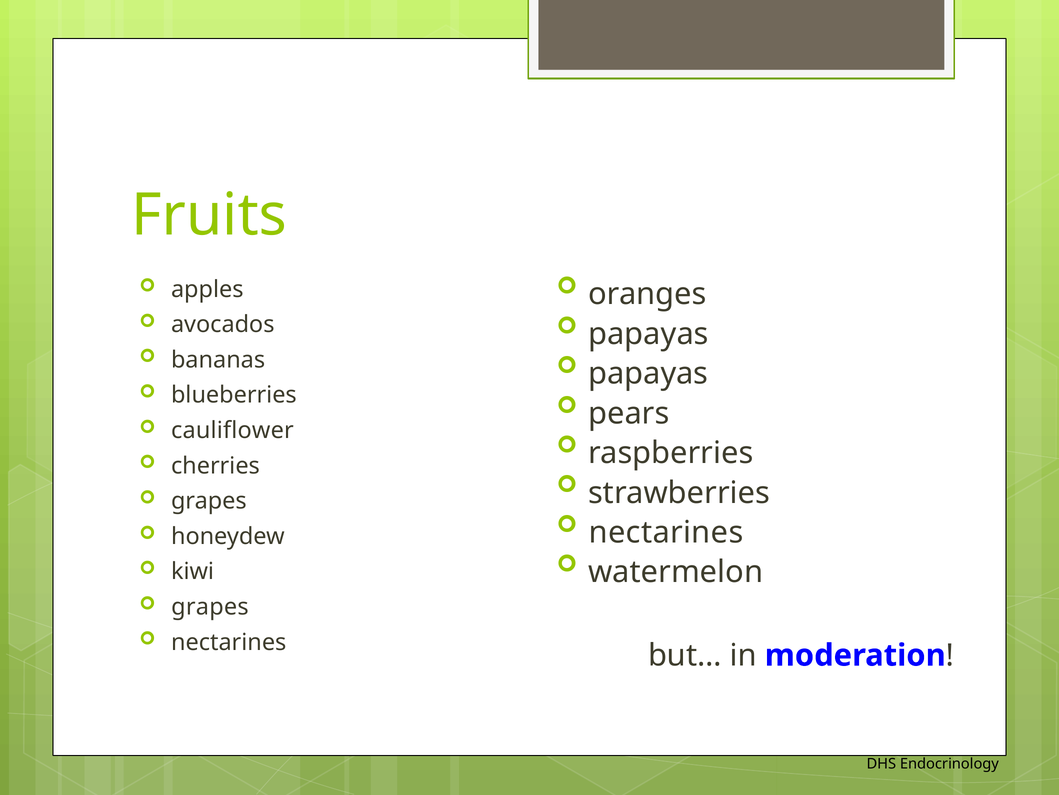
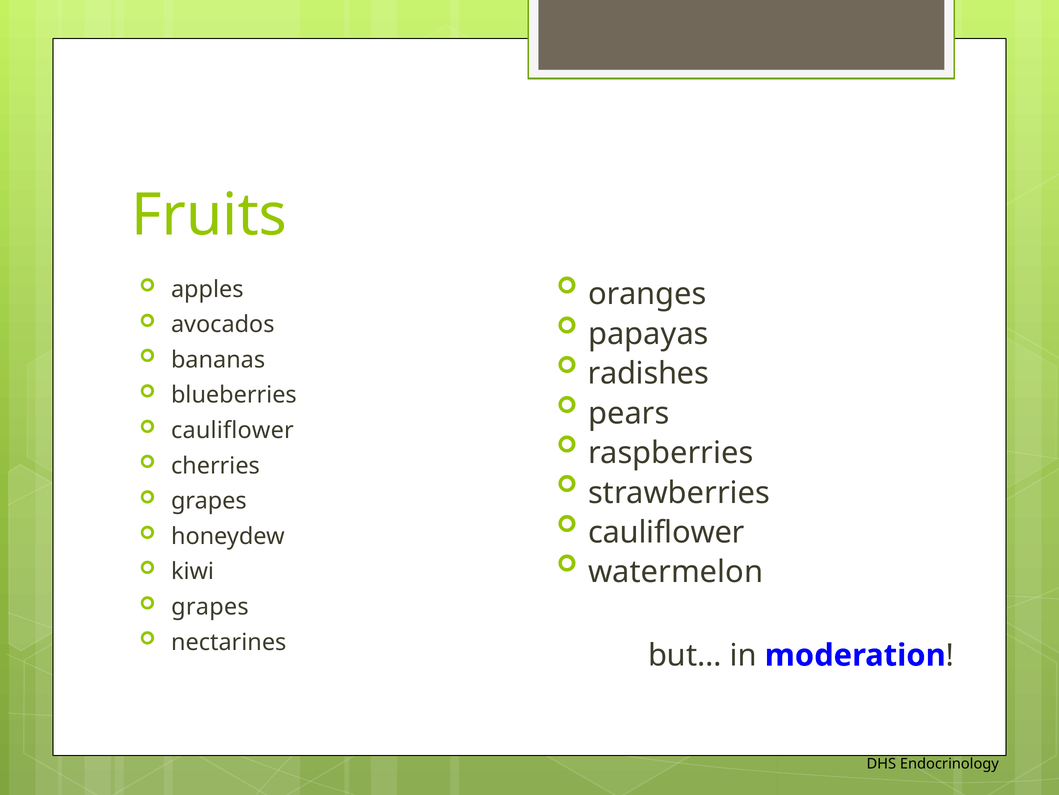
papayas: papayas -> radishes (648, 373)
nectarines: nectarines -> cauliflower (666, 532)
